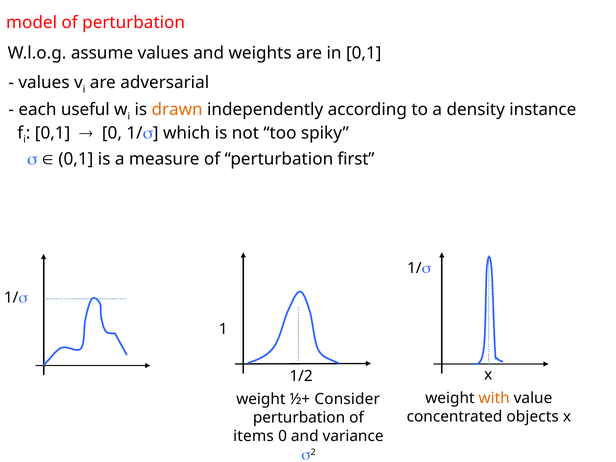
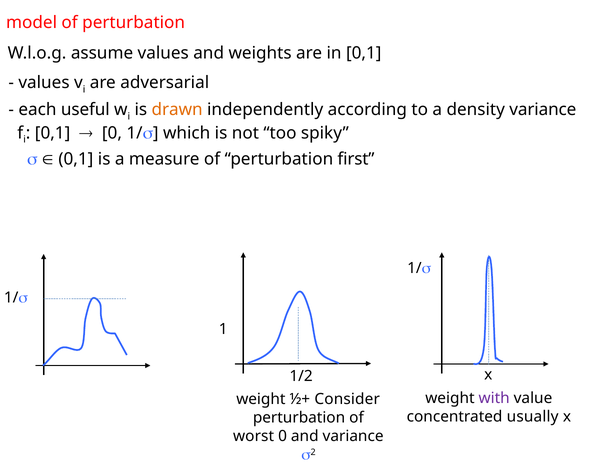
density instance: instance -> variance (543, 110)
with colour: orange -> purple (494, 398)
objects: objects -> usually (533, 417)
items: items -> worst (254, 436)
